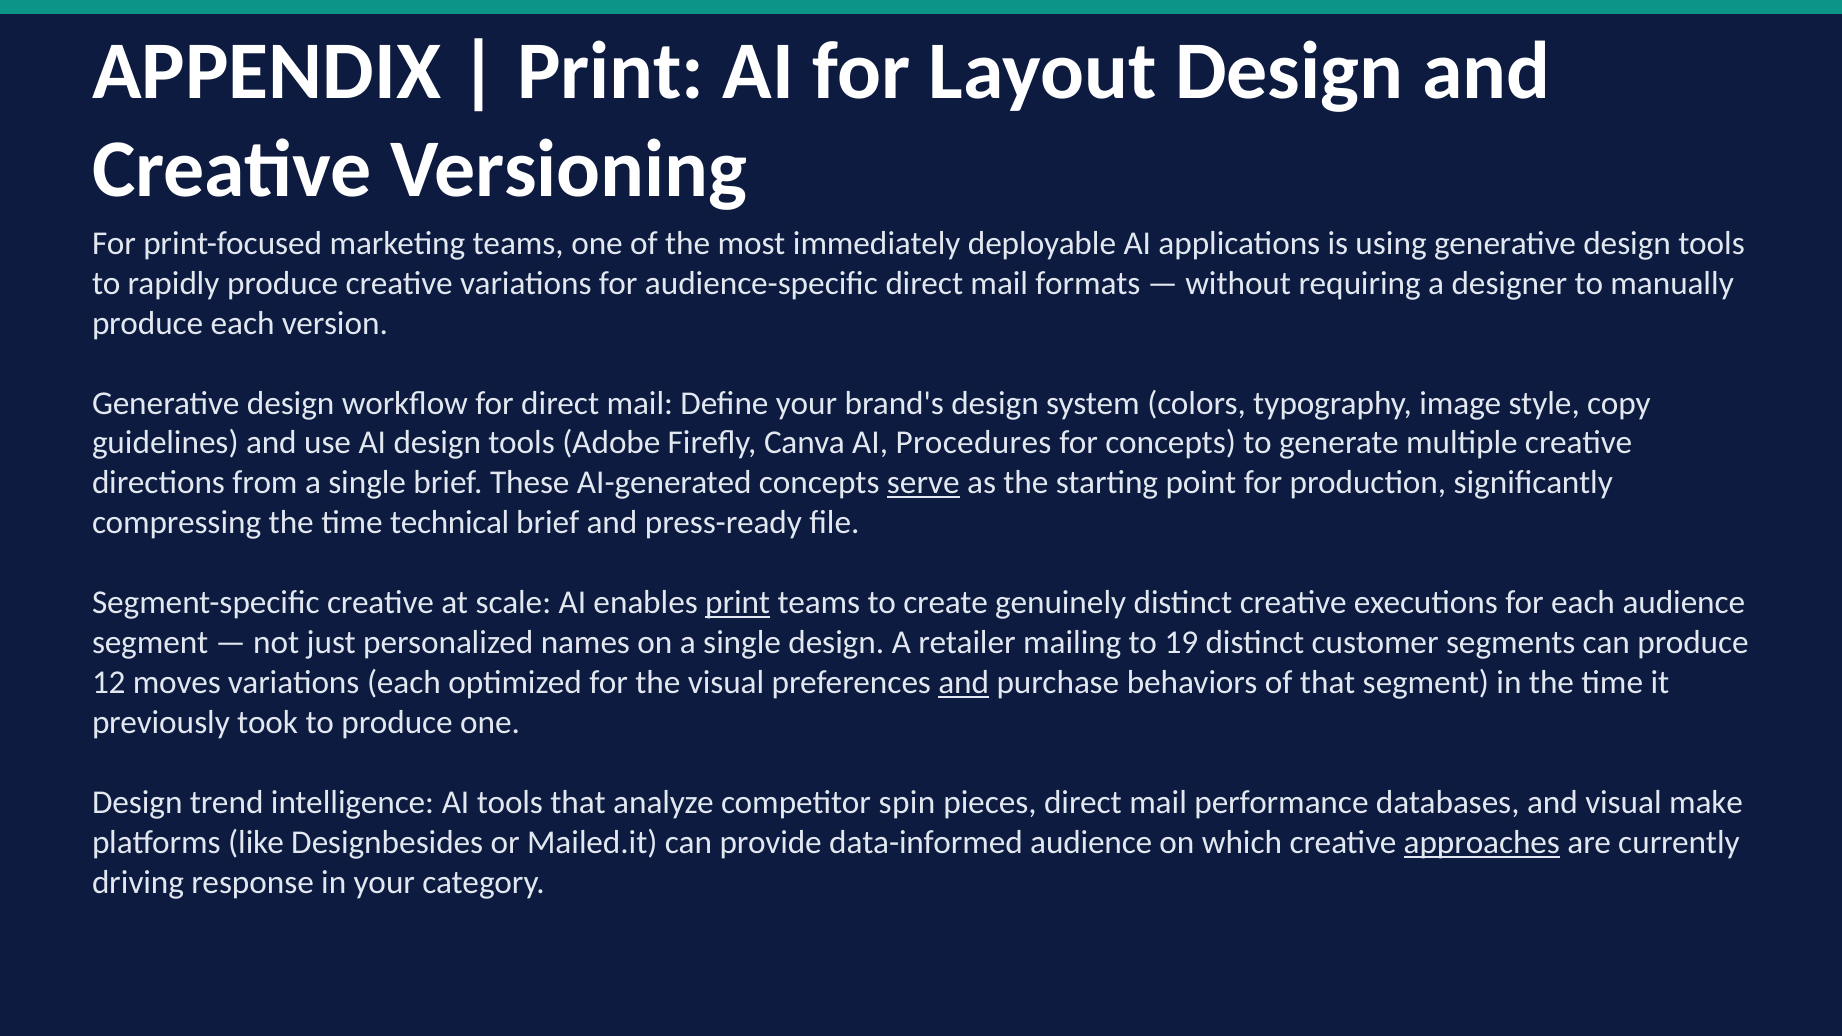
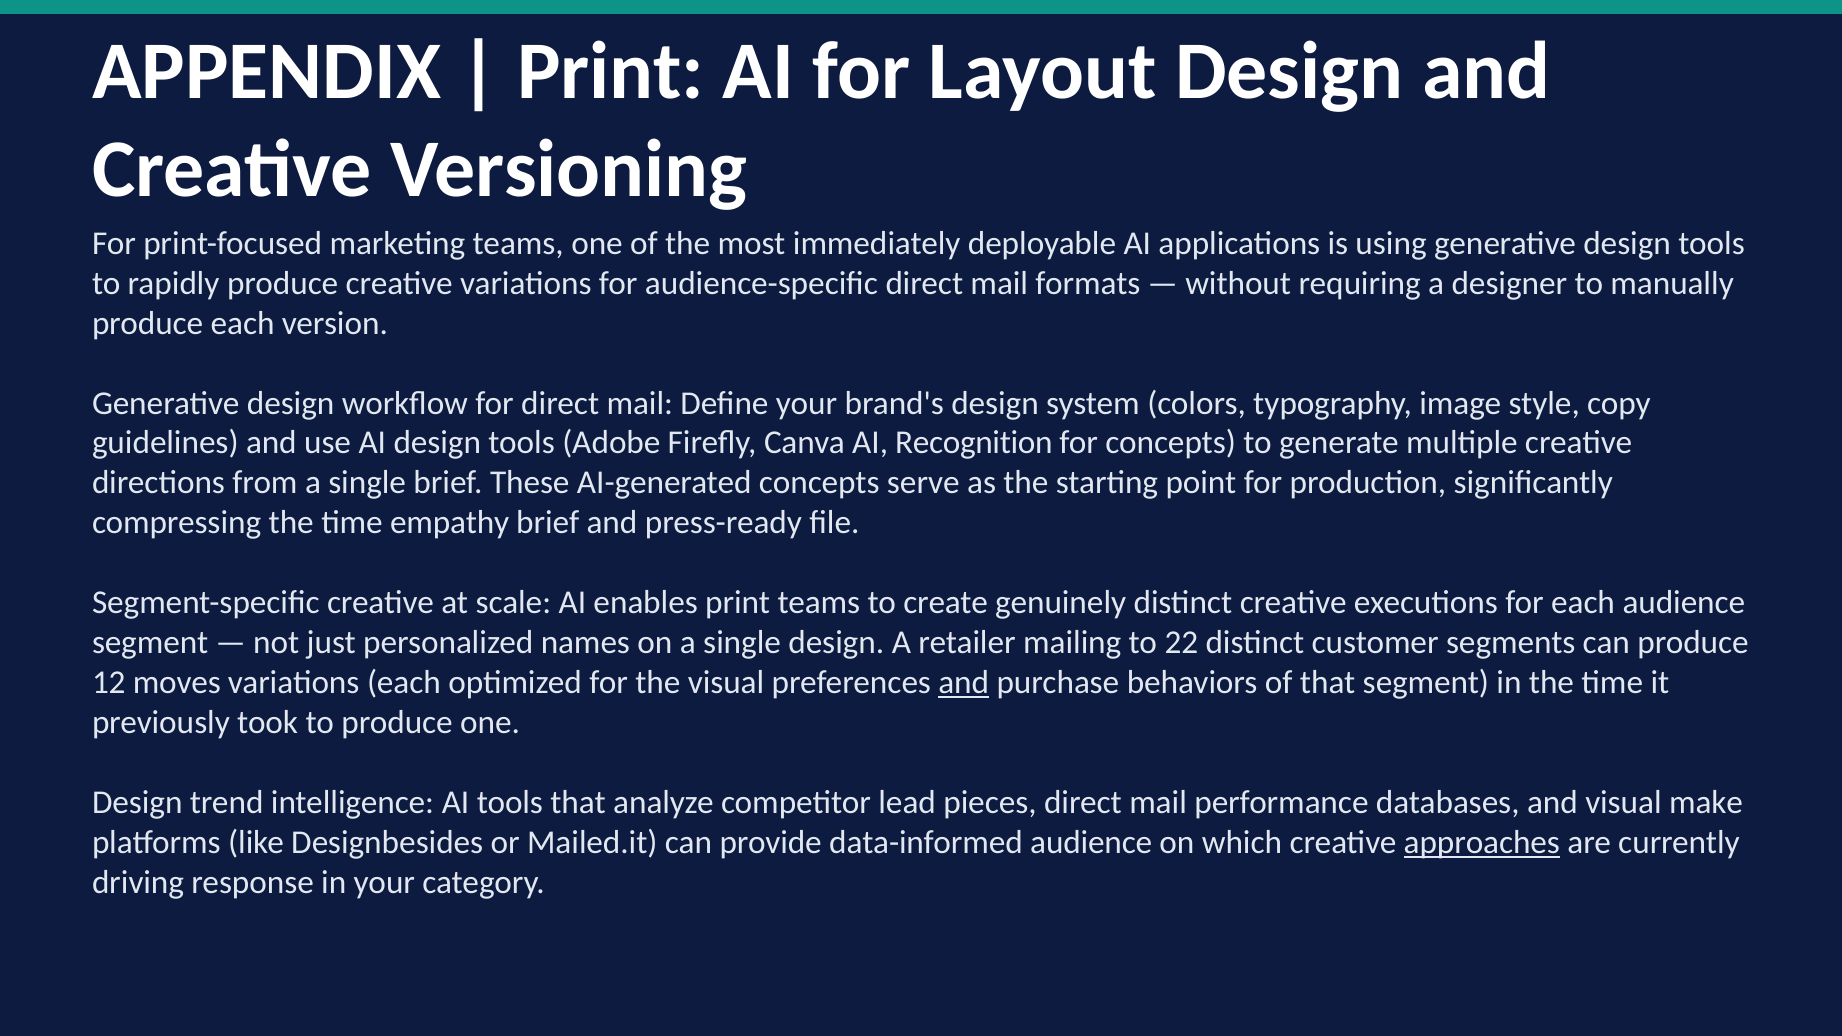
Procedures: Procedures -> Recognition (974, 443)
serve underline: present -> none (923, 483)
technical: technical -> empathy (450, 523)
print underline: present -> none (738, 603)
19: 19 -> 22 (1181, 643)
spin: spin -> lead (907, 803)
